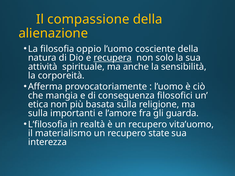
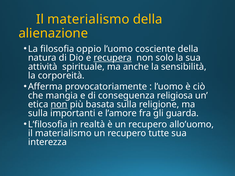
compassione: compassione -> materialismo (88, 19)
filosofici: filosofici -> religiosa (175, 96)
non underline: none -> present (59, 105)
vita’uomo: vita’uomo -> allo’uomo (192, 125)
state: state -> tutte (159, 133)
